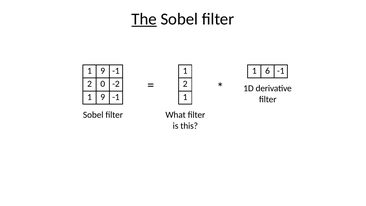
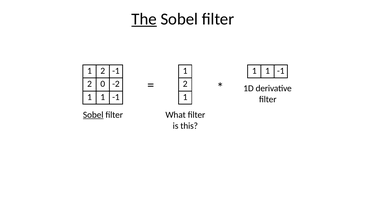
9: 9 -> 2 (103, 71)
6: 6 -> 1 (268, 71)
9: 9 -> 1 (103, 97)
Sobel underline: none -> present (93, 115)
